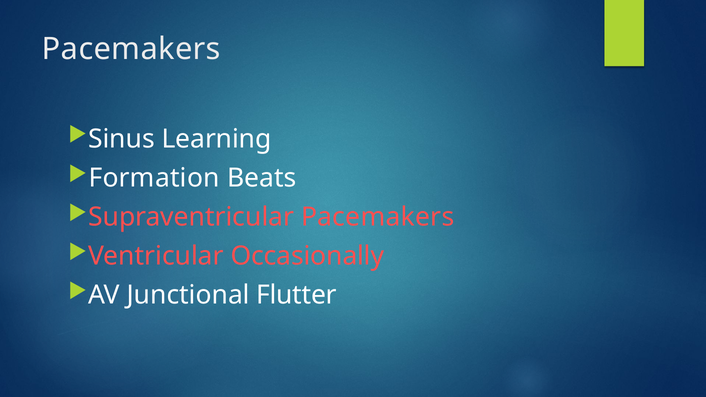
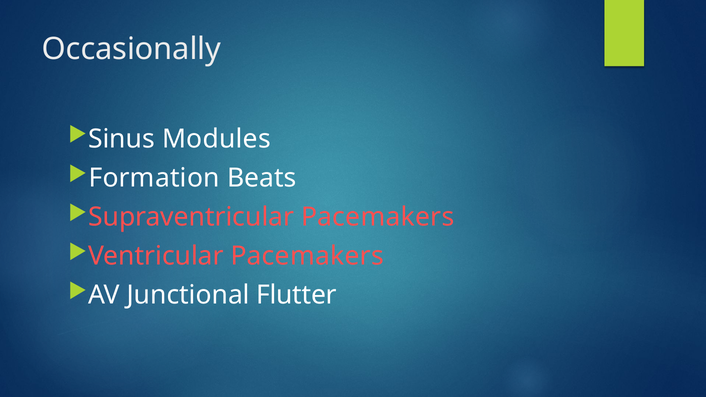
Pacemakers: Pacemakers -> Occasionally (131, 49)
Learning: Learning -> Modules (216, 139)
Ventricular Occasionally: Occasionally -> Pacemakers (307, 256)
